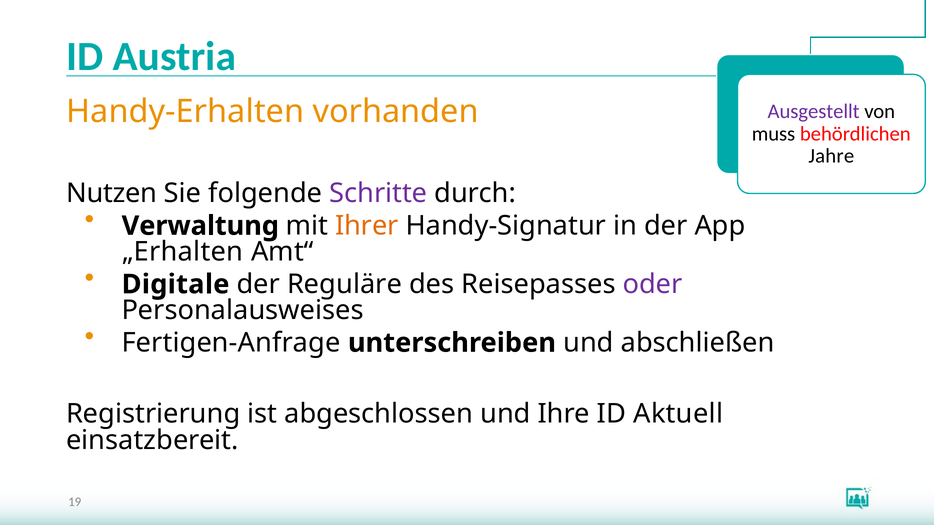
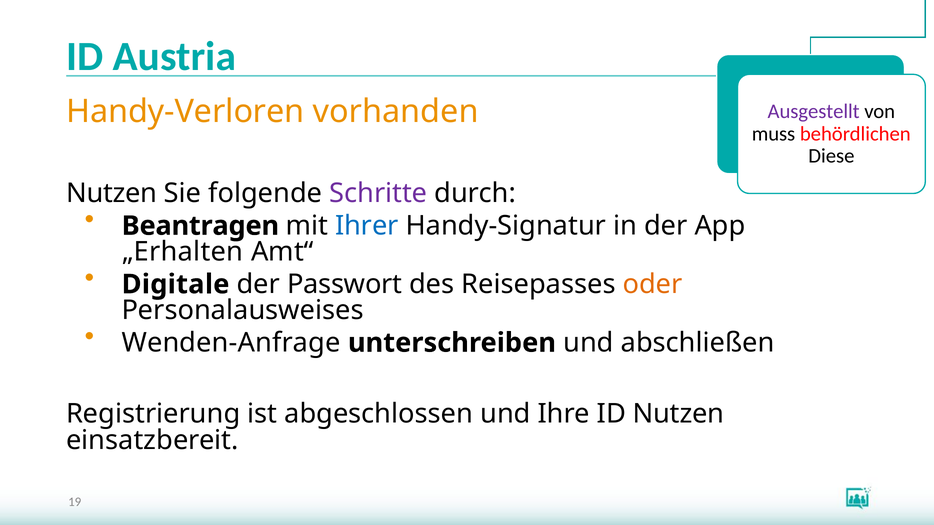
Handy-Erhalten: Handy-Erhalten -> Handy-Verloren (185, 112)
Jahre: Jahre -> Diese (831, 156)
Verwaltung: Verwaltung -> Beantragen (200, 226)
Ihrer colour: orange -> blue (367, 226)
Reguläre: Reguläre -> Passwort (345, 285)
oder colour: purple -> orange (653, 285)
Fertigen-Anfrage: Fertigen-Anfrage -> Wenden-Anfrage (231, 343)
ID Aktuell: Aktuell -> Nutzen (678, 414)
